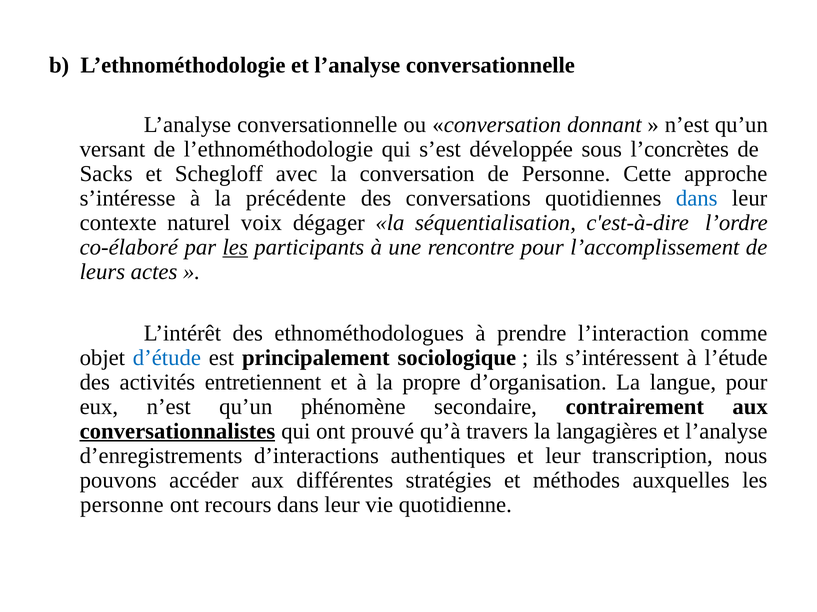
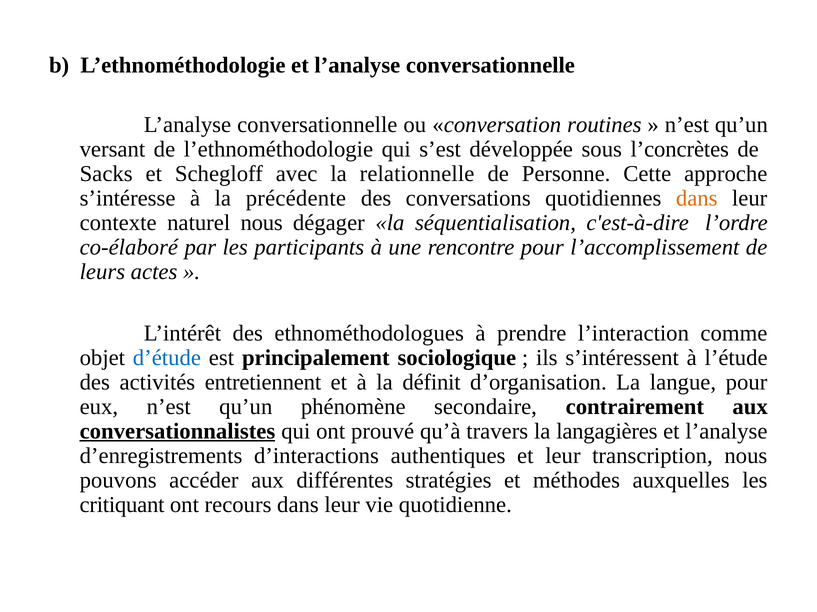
donnant: donnant -> routines (604, 125)
la conversation: conversation -> relationnelle (417, 174)
dans colour: blue -> orange (697, 199)
naturel voix: voix -> nous (262, 223)
les underline: present -> none (235, 248)
propre: propre -> définit (432, 383)
personne: personne -> critiquant (122, 505)
